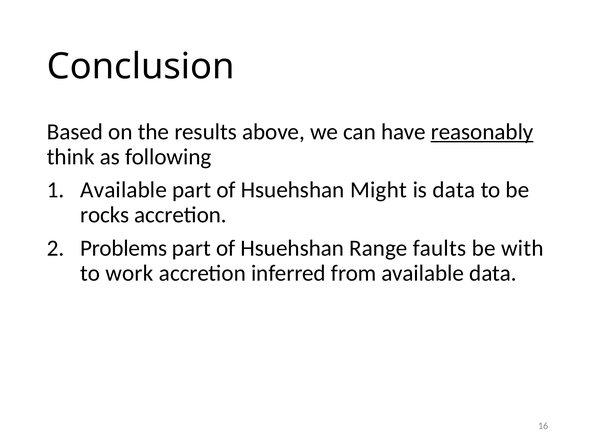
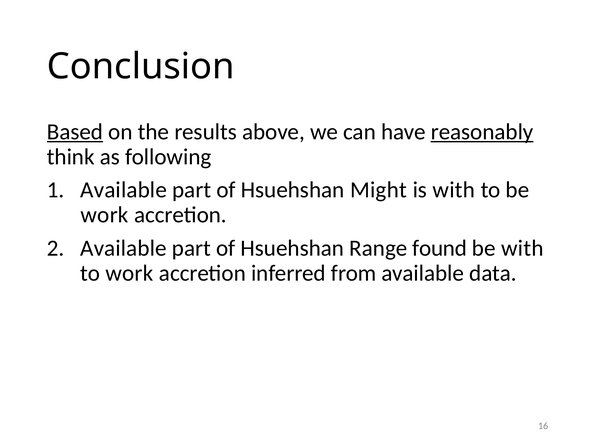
Based underline: none -> present (75, 132)
is data: data -> with (454, 190)
rocks: rocks -> work (104, 215)
Problems: Problems -> Available (123, 248)
faults: faults -> found (440, 248)
